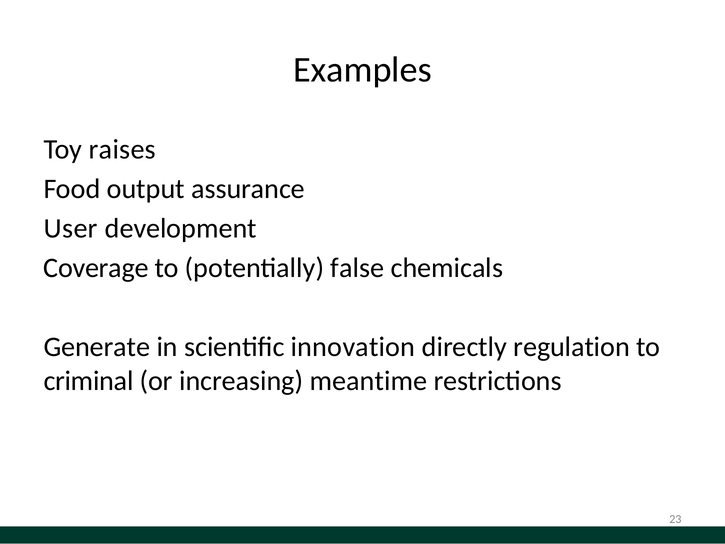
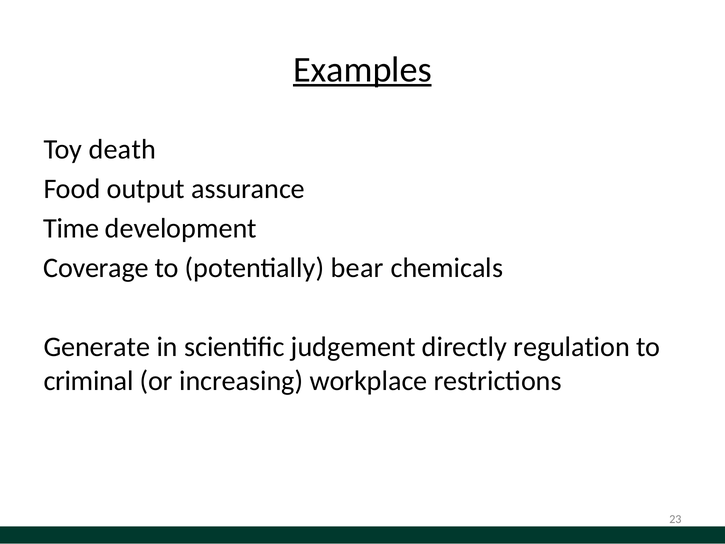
Examples underline: none -> present (362, 70)
raises: raises -> death (122, 149)
User: User -> Time (71, 228)
false: false -> bear (357, 268)
innovation: innovation -> judgement (353, 347)
meantime: meantime -> workplace (368, 381)
